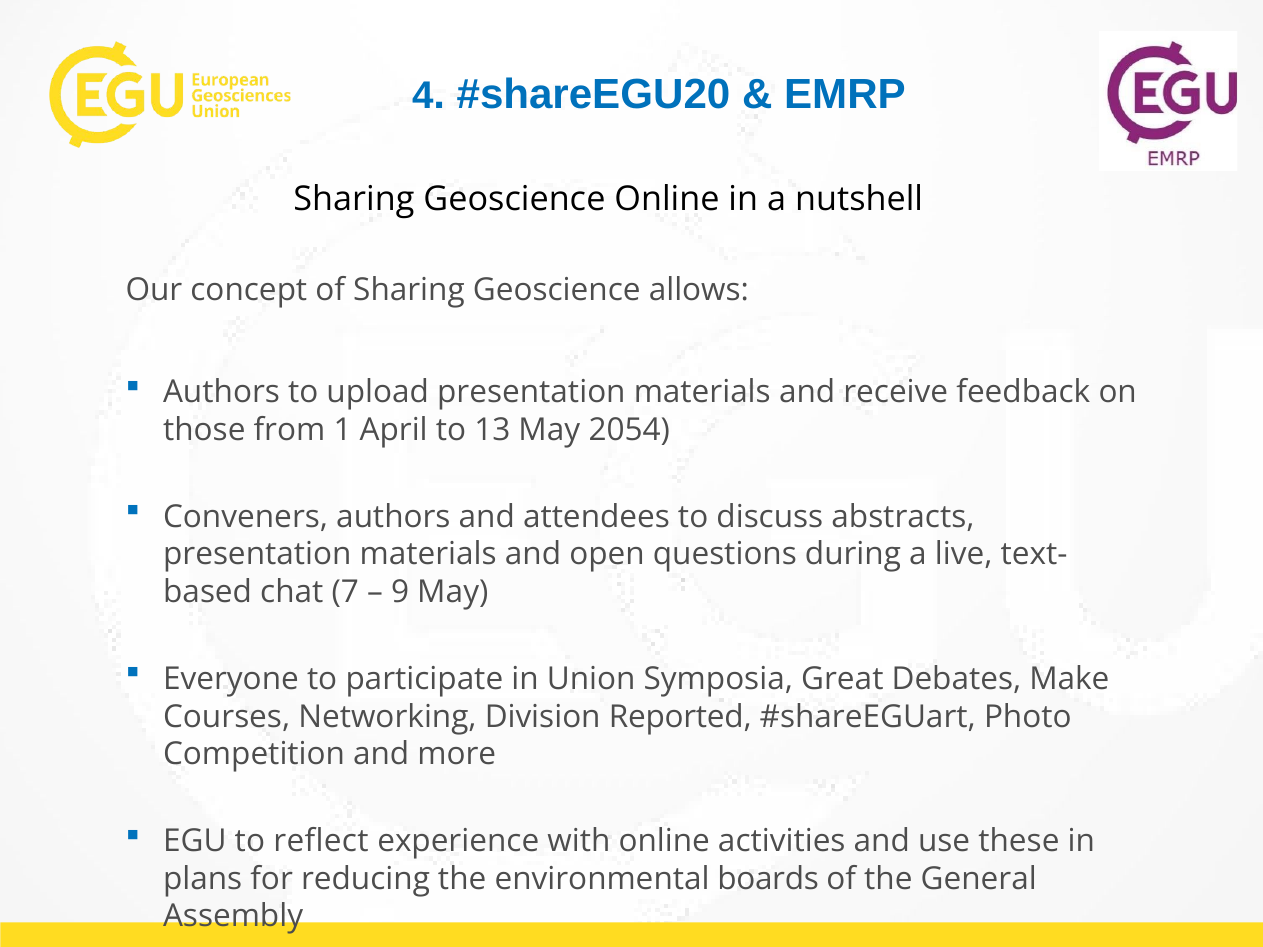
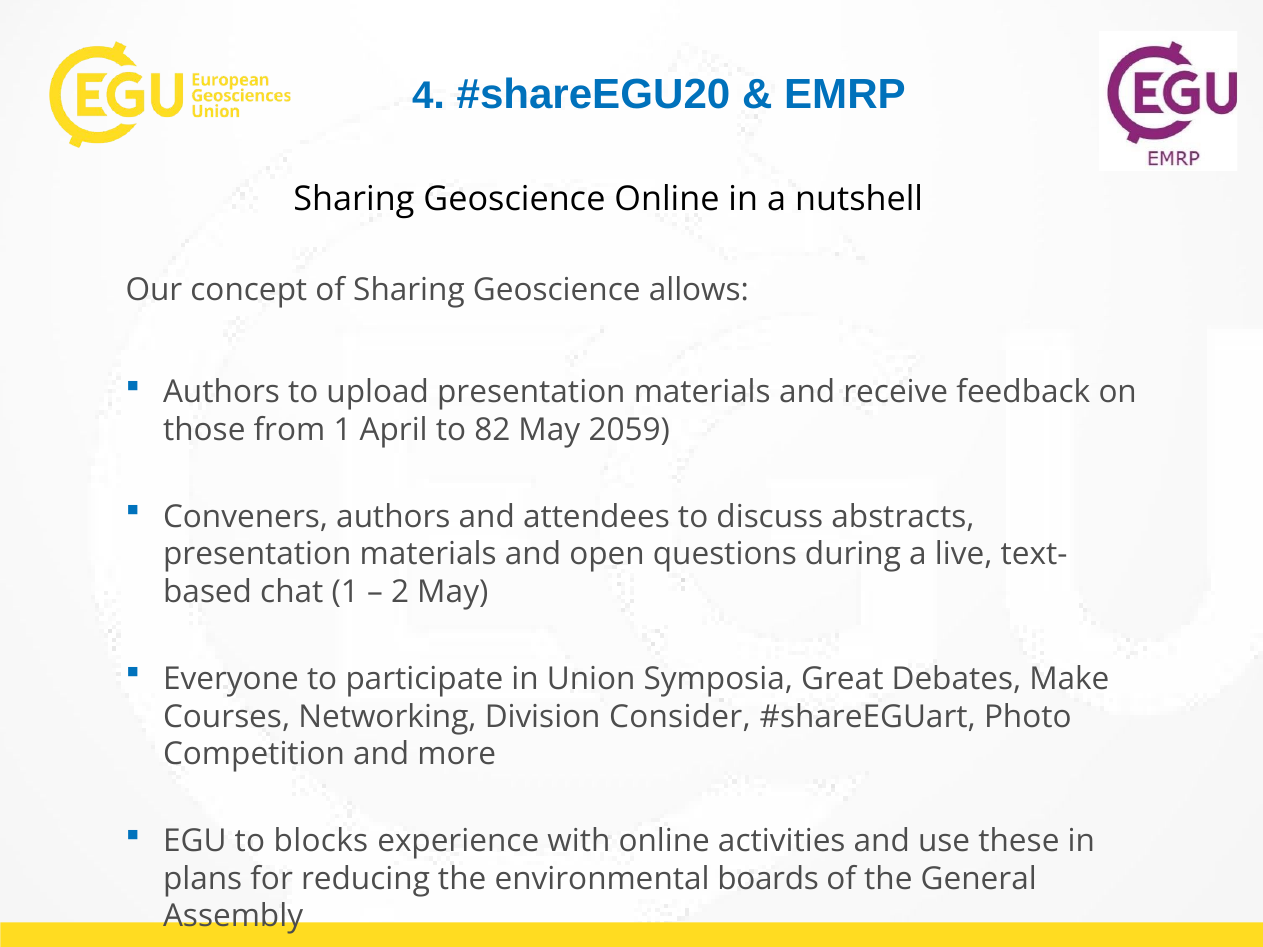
13: 13 -> 82 (492, 430)
2054: 2054 -> 2059 (629, 430)
chat 7: 7 -> 1 (345, 593)
9: 9 -> 2 (400, 593)
Reported: Reported -> Consider (680, 717)
reflect: reflect -> blocks (321, 841)
